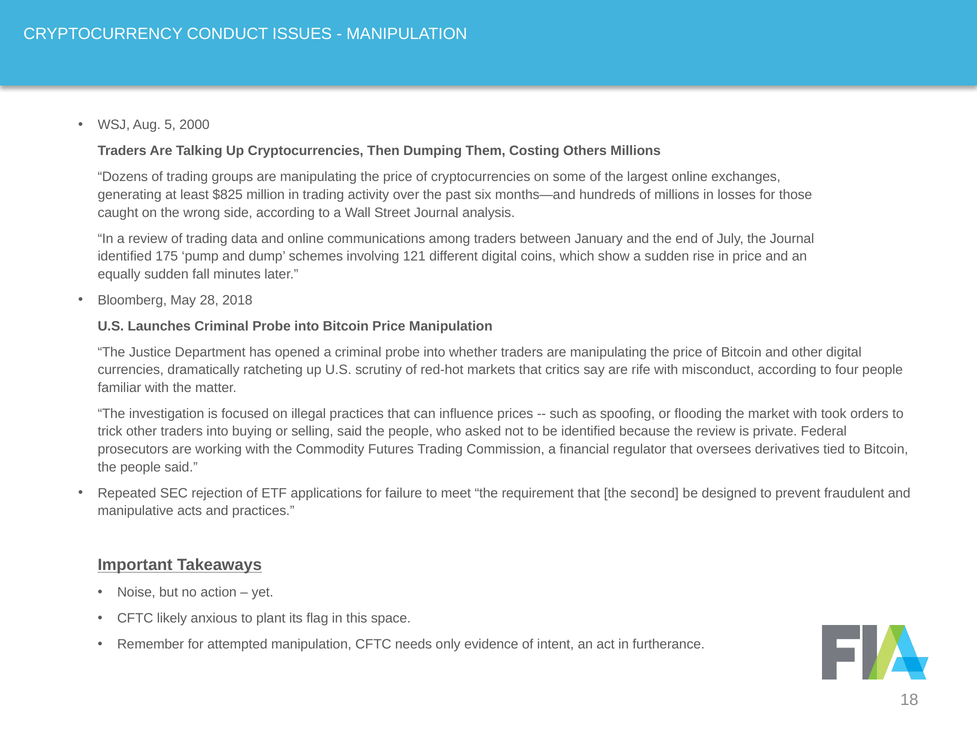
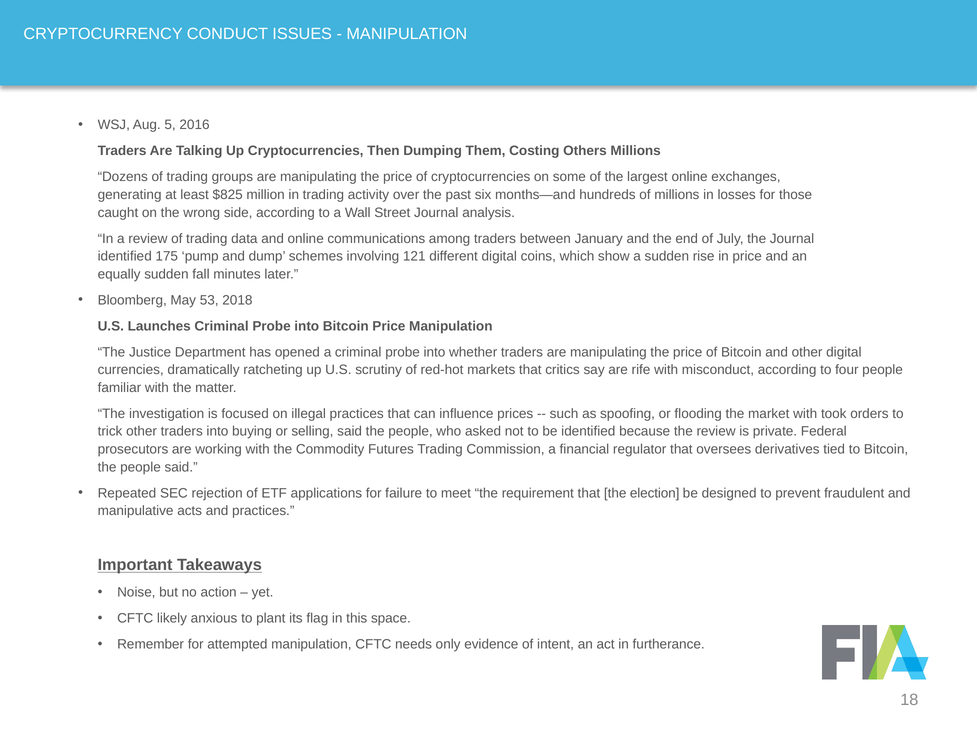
2000: 2000 -> 2016 (195, 125)
28: 28 -> 53 (209, 300)
second: second -> election (655, 493)
